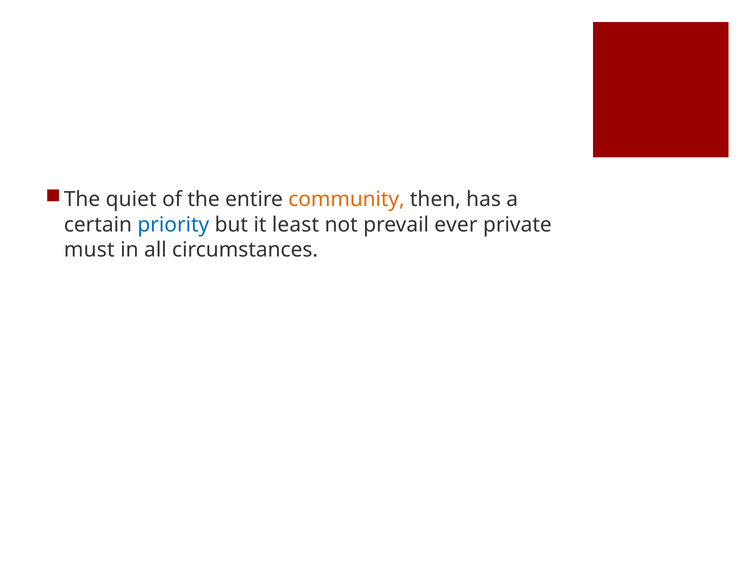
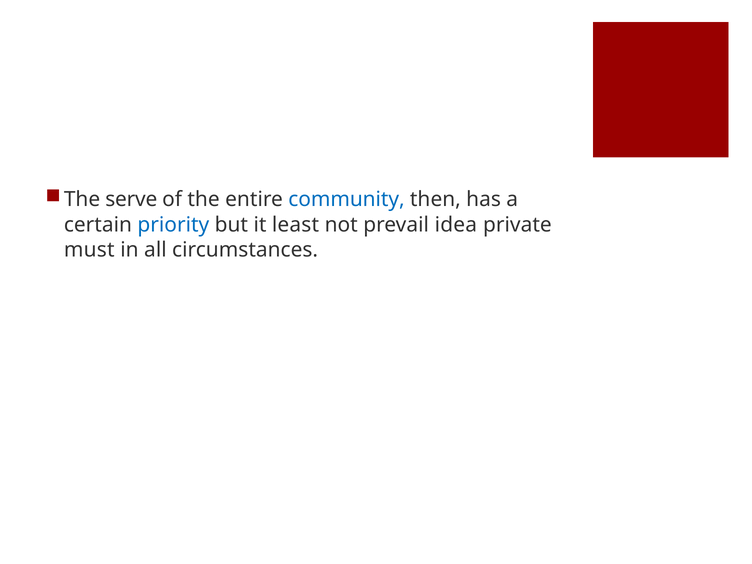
quiet: quiet -> serve (131, 200)
community colour: orange -> blue (346, 200)
ever: ever -> idea (456, 225)
